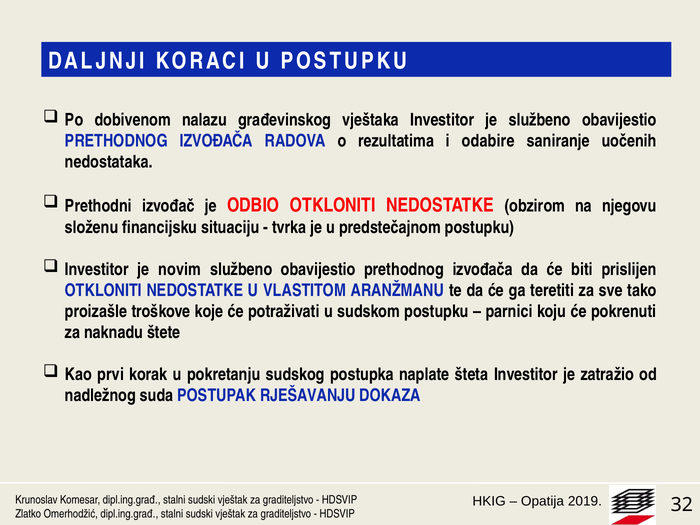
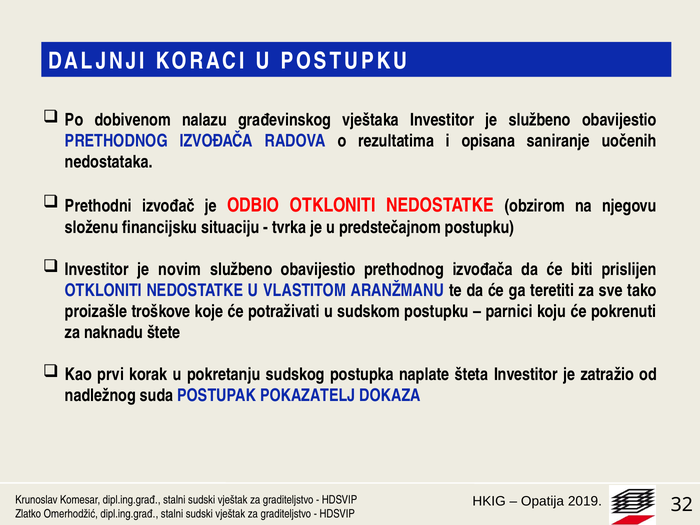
odabire: odabire -> opisana (488, 141)
RJEŠAVANJU: RJEŠAVANJU -> POKAZATELJ (308, 395)
